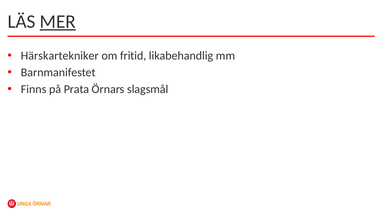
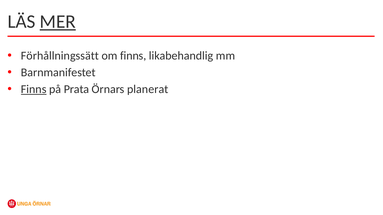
Härskartekniker: Härskartekniker -> Förhållningssätt (60, 56)
om fritid: fritid -> finns (133, 56)
Finns underline: none -> present (34, 89)
slagsmål: slagsmål -> planerat (148, 89)
